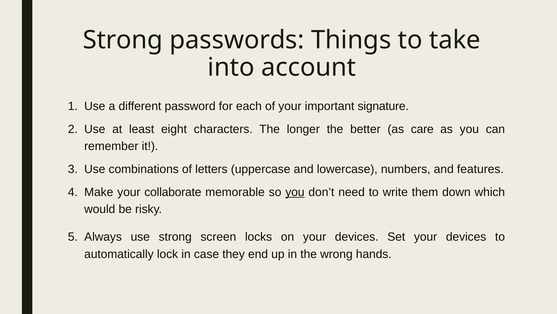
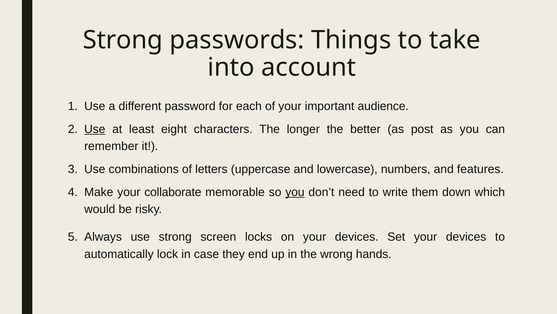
signature: signature -> audience (383, 106)
Use underline: none -> present (95, 129)
care: care -> post (422, 129)
